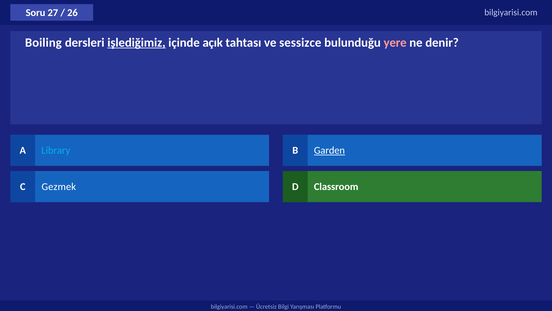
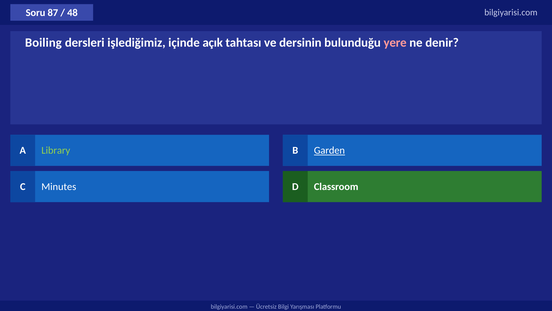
27: 27 -> 87 (53, 13)
26: 26 -> 48 (72, 13)
işlediğimiz underline: present -> none (136, 42)
sessizce: sessizce -> dersinin (300, 42)
Library colour: light blue -> light green (56, 150)
Gezmek: Gezmek -> Minutes (59, 186)
